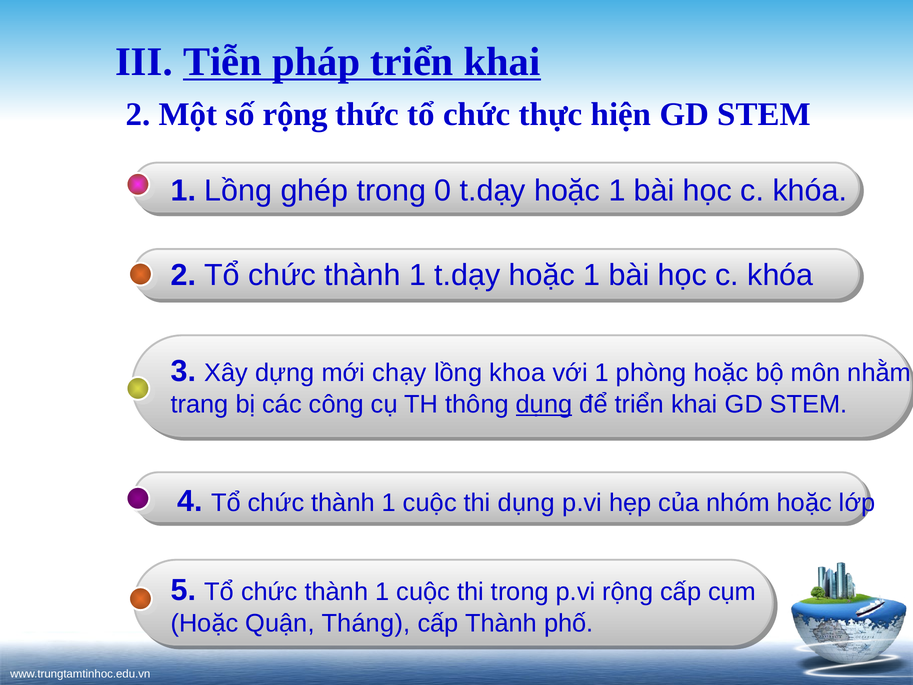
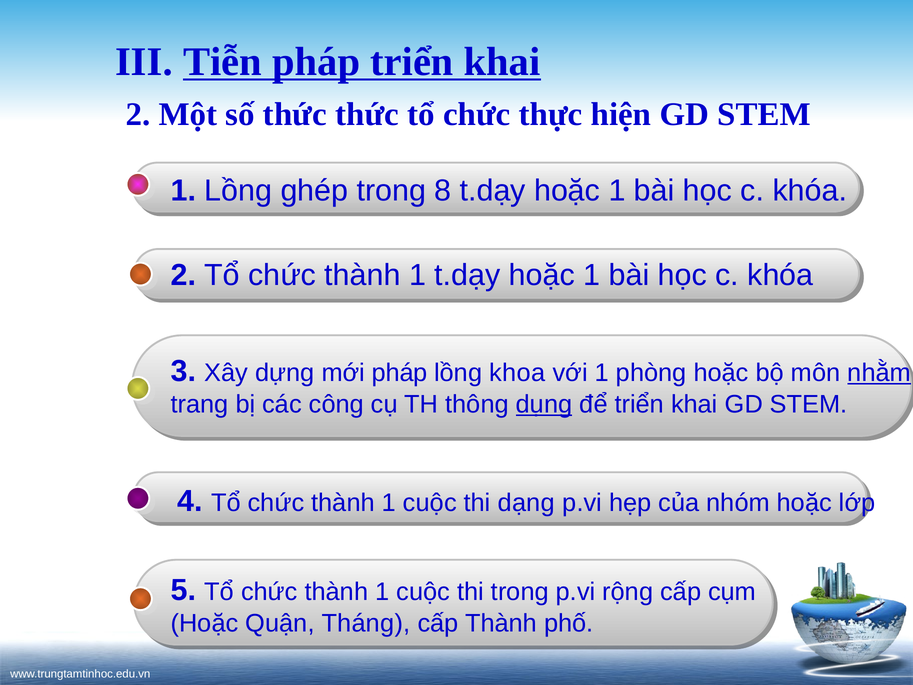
số rộng: rộng -> thức (295, 114)
0: 0 -> 8 (443, 191)
mới chạy: chạy -> pháp (400, 373)
nhằm underline: none -> present (879, 373)
thi dụng: dụng -> dạng (526, 503)
